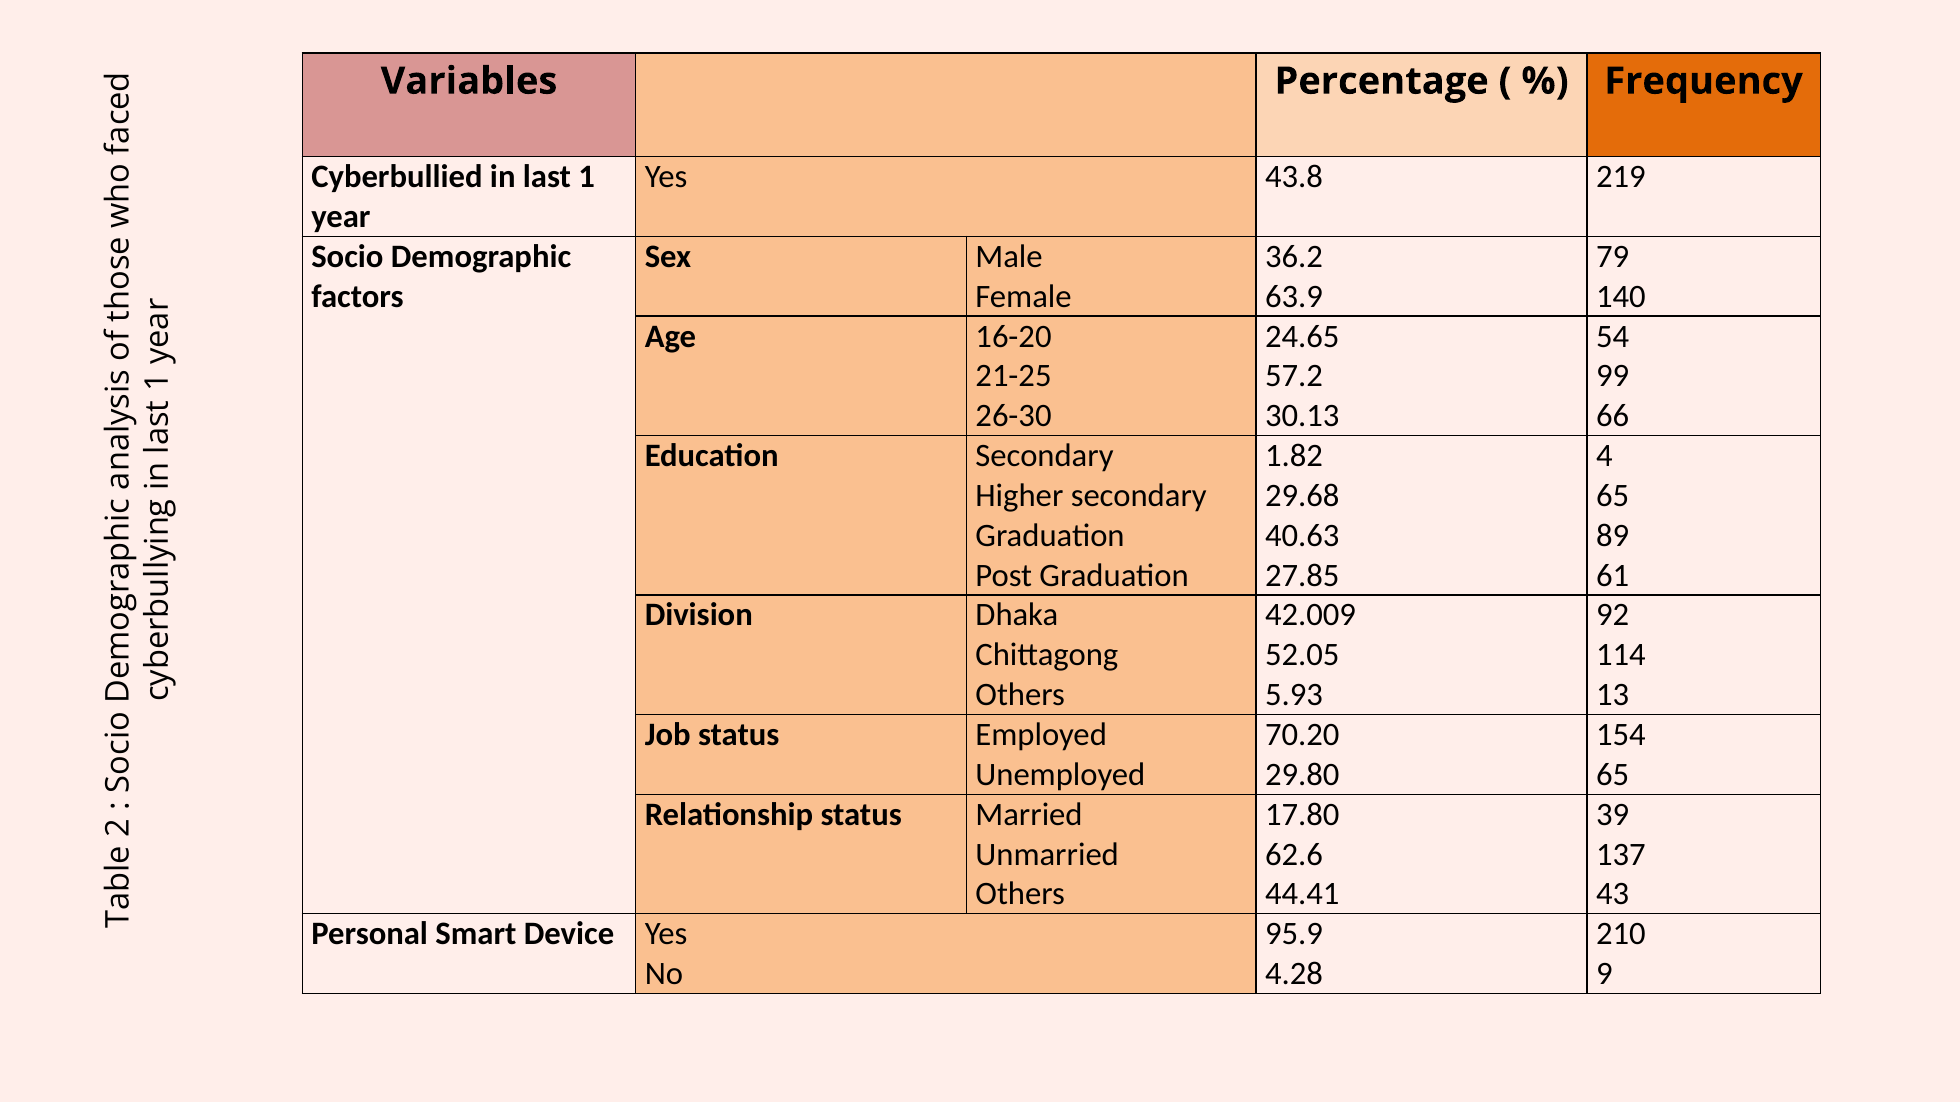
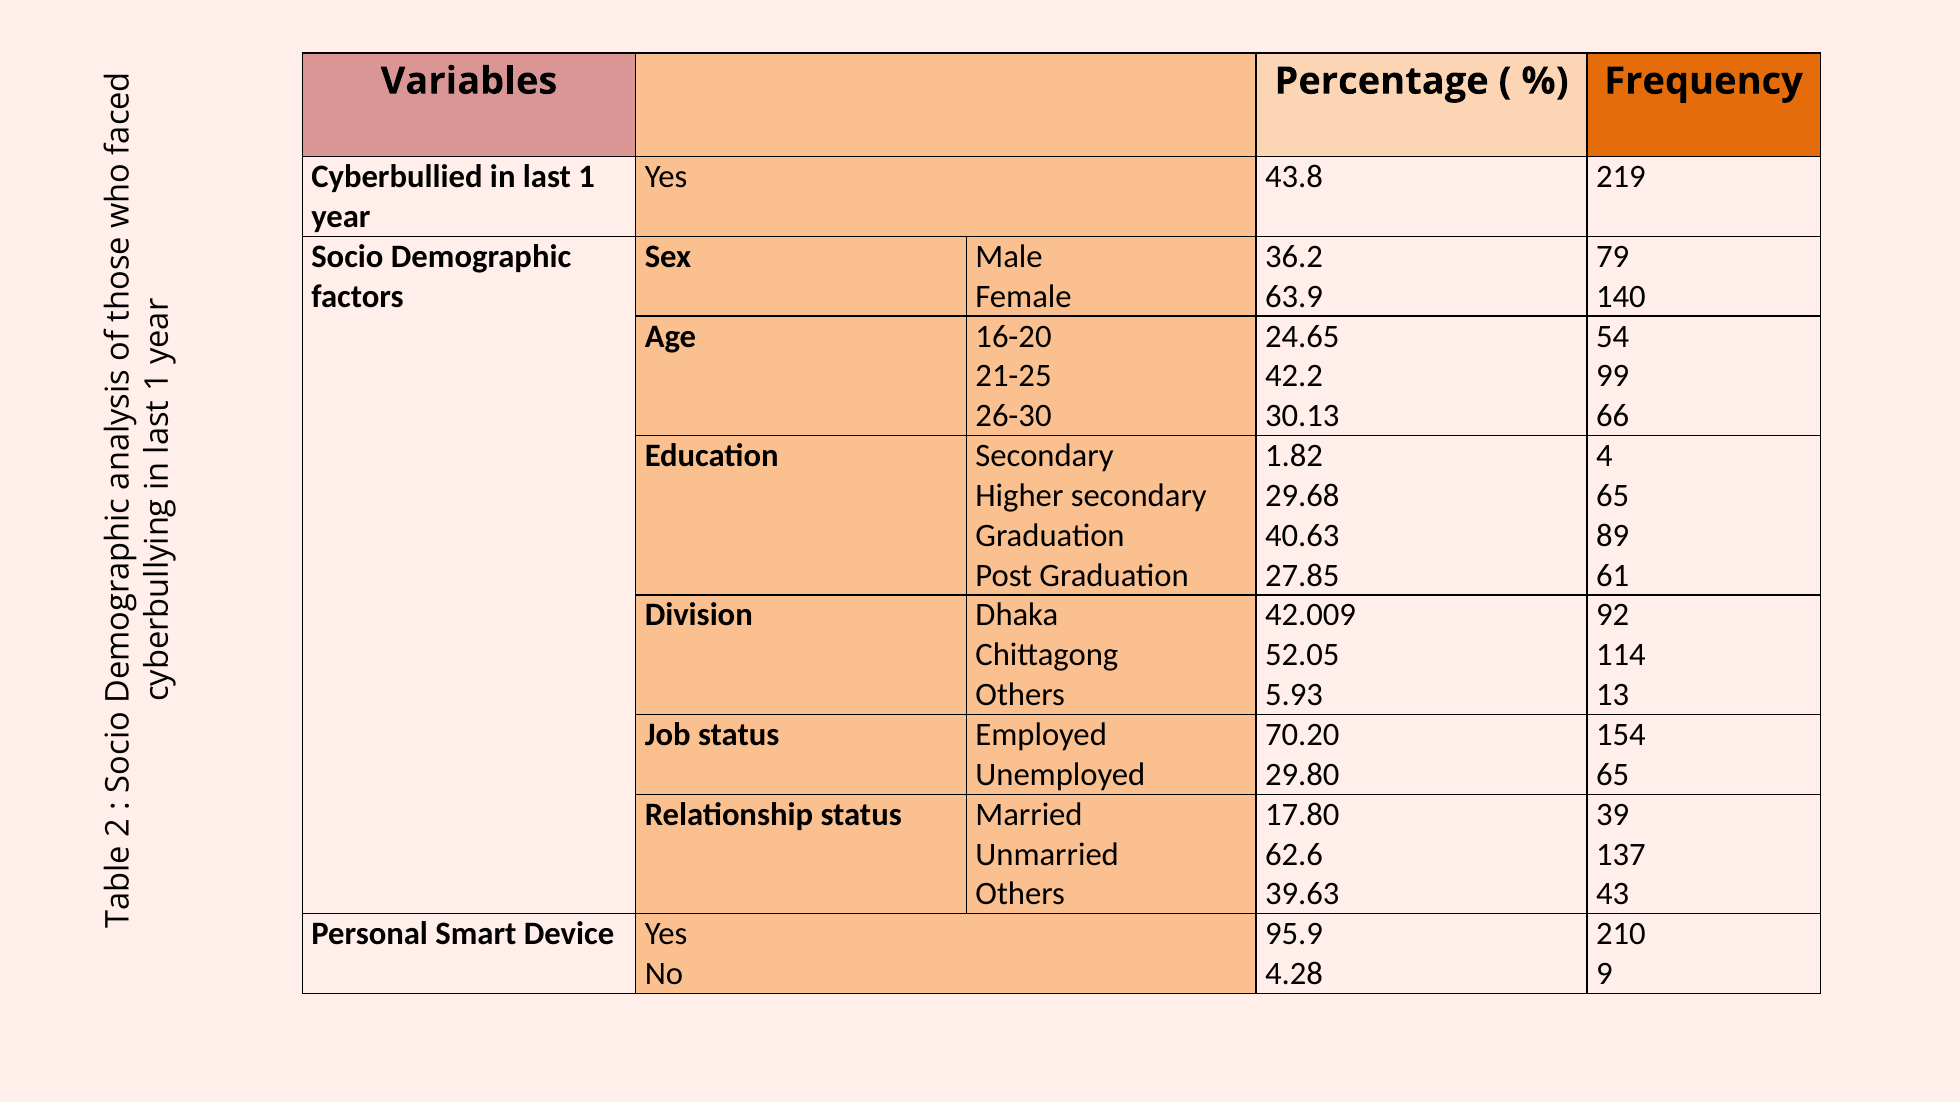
57.2: 57.2 -> 42.2 (1294, 376)
44.41: 44.41 -> 39.63 (1302, 895)
